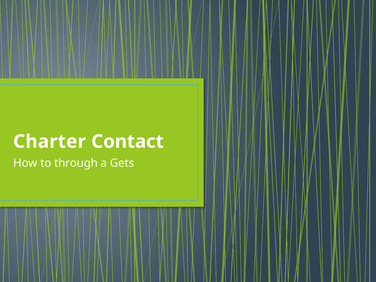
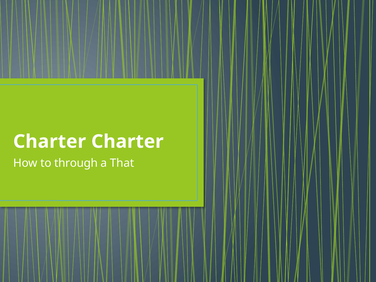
Charter Contact: Contact -> Charter (127, 142)
Gets: Gets -> That (122, 163)
